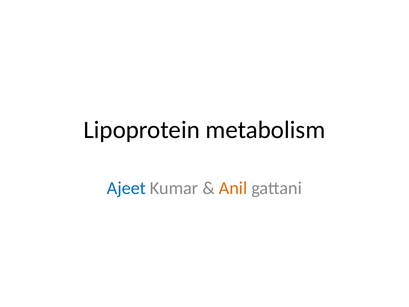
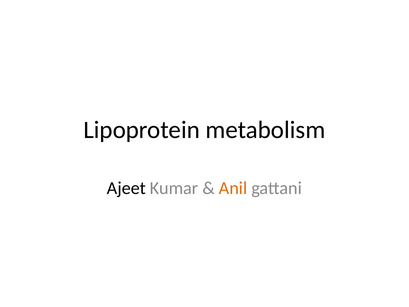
Ajeet colour: blue -> black (126, 188)
